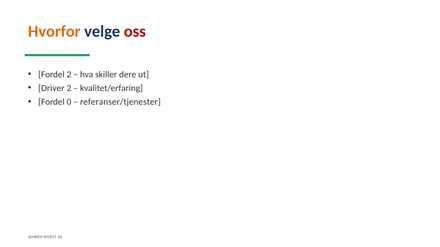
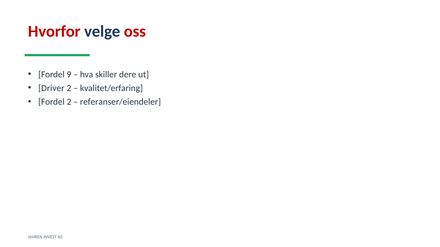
Hvorfor colour: orange -> red (54, 31)
Fordel 2: 2 -> 9 (69, 75)
Fordel 0: 0 -> 2 (69, 102)
referanser/tjenester: referanser/tjenester -> referanser/eiendeler (120, 102)
